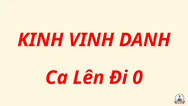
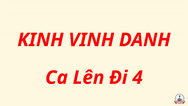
0: 0 -> 4 (138, 77)
